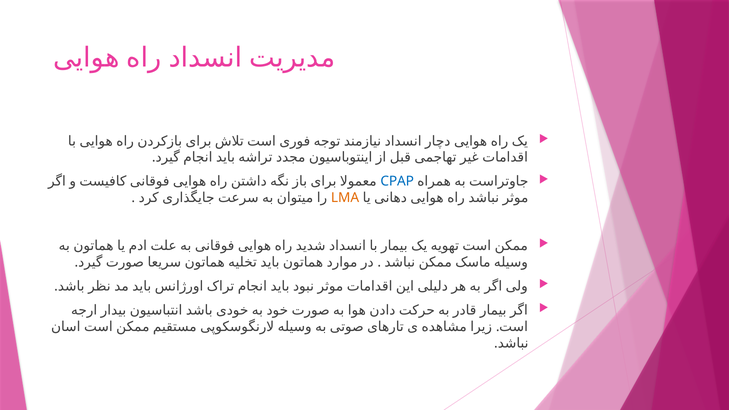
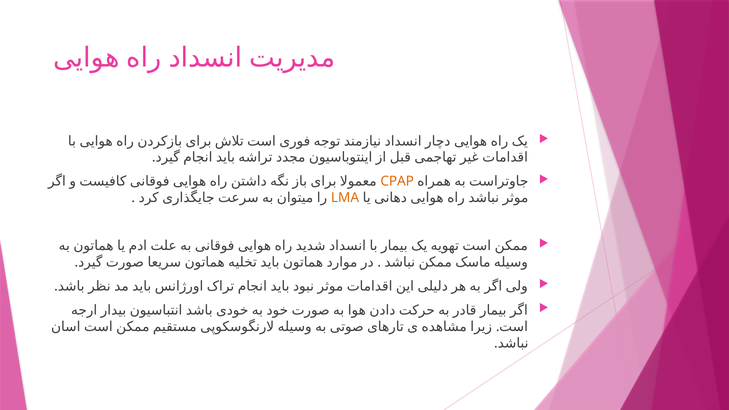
CPAP colour: blue -> orange (397, 181)
